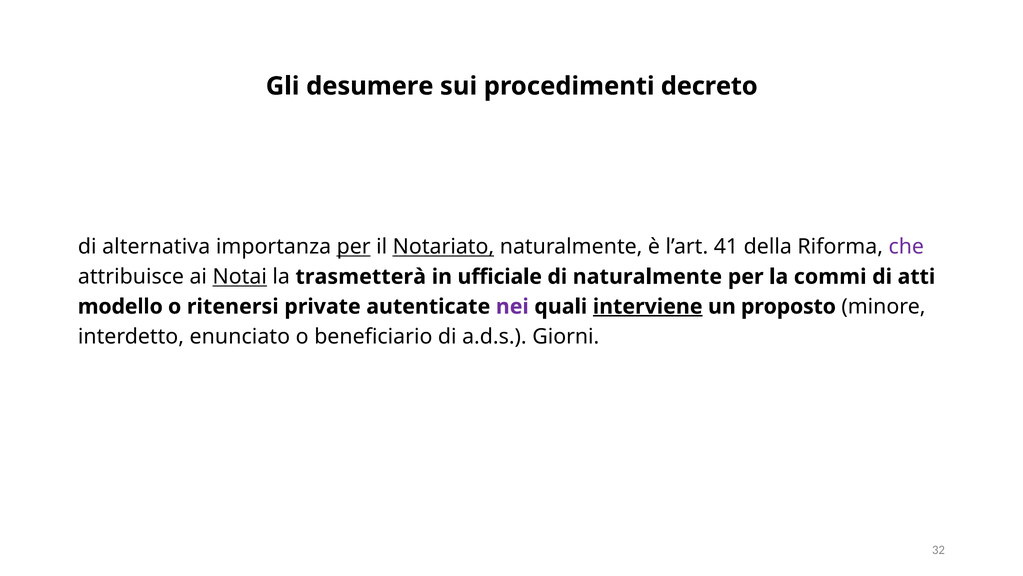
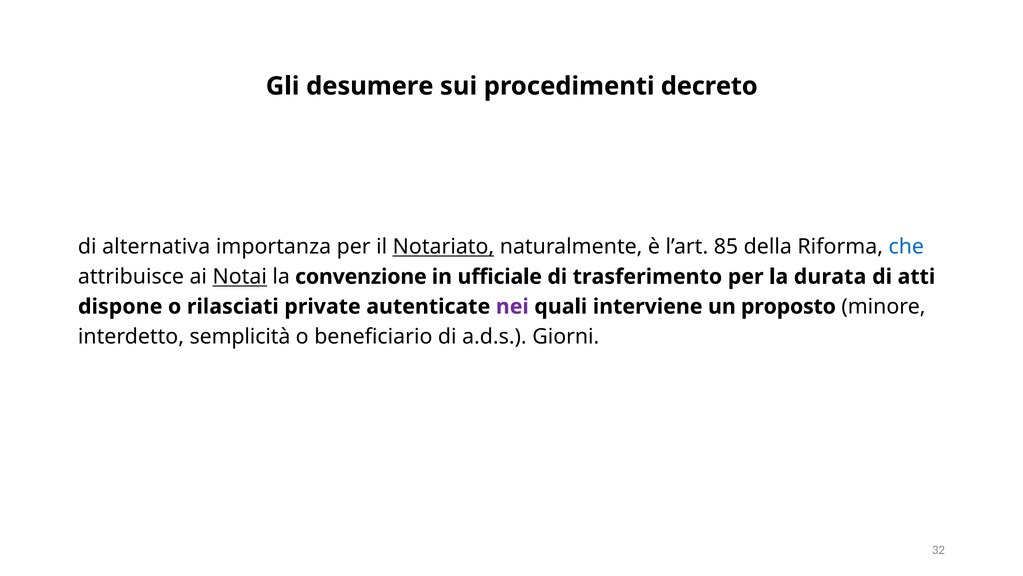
per underline: present -> none (354, 247)
41: 41 -> 85 (726, 247)
che colour: purple -> blue (906, 247)
trasmetterà: trasmetterà -> convenzione (361, 276)
di naturalmente: naturalmente -> trasferimento (647, 276)
commi: commi -> durata (830, 276)
modello: modello -> dispone (120, 306)
ritenersi: ritenersi -> rilasciati (233, 306)
interviene underline: present -> none (648, 306)
enunciato: enunciato -> semplicità (240, 336)
